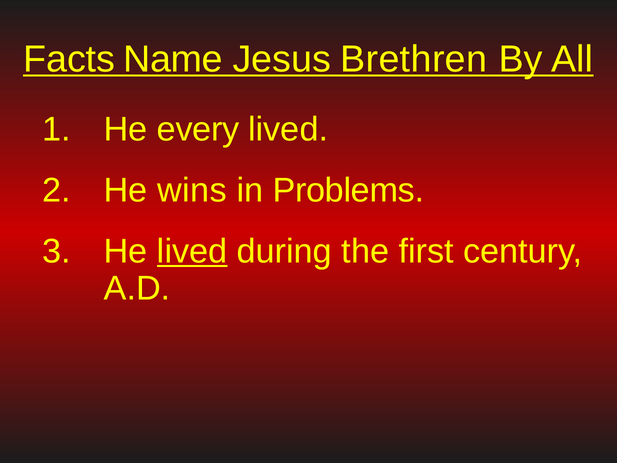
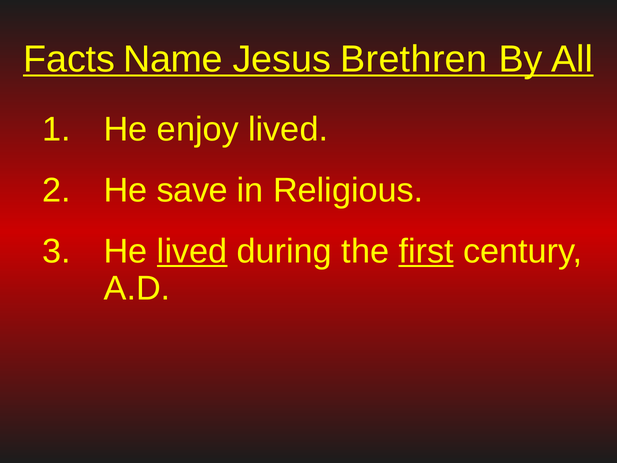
every: every -> enjoy (198, 129)
wins: wins -> save (192, 190)
Problems: Problems -> Religious (348, 190)
first underline: none -> present (426, 251)
